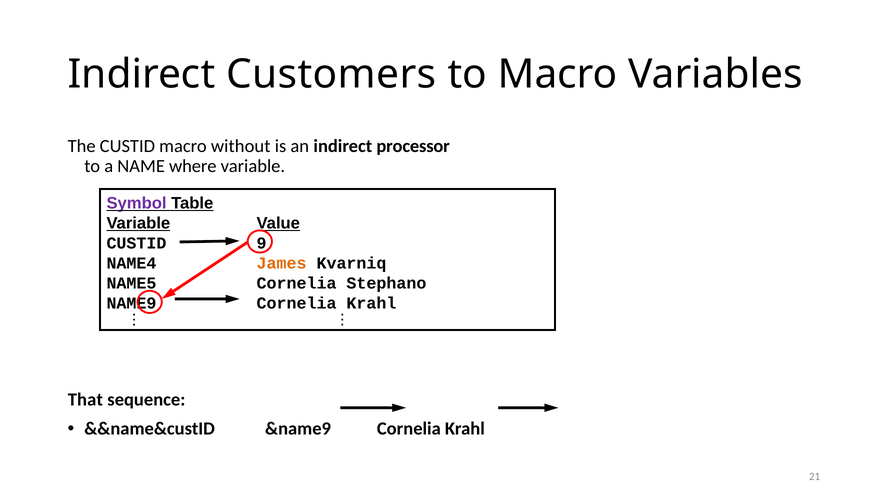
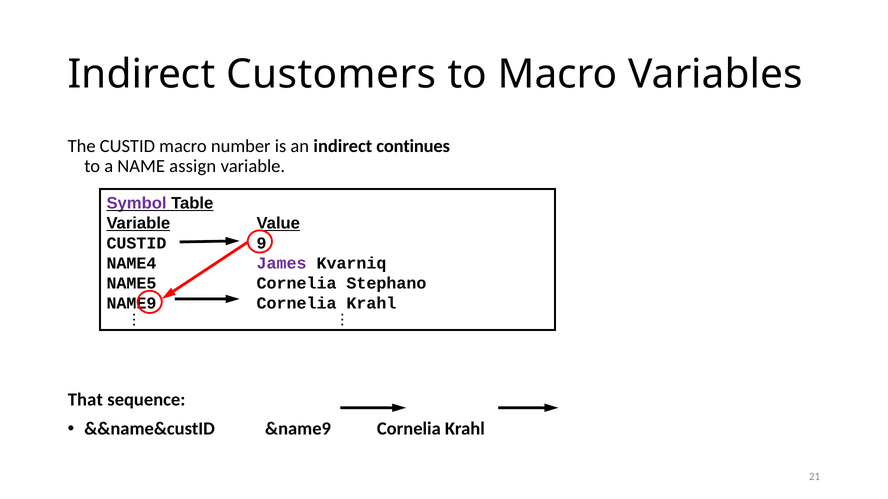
without: without -> number (241, 146)
processor: processor -> continues (413, 146)
where: where -> assign (193, 166)
James colour: orange -> purple (282, 263)
